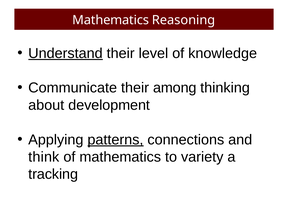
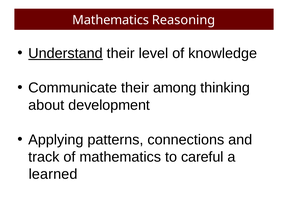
patterns underline: present -> none (116, 140)
think: think -> track (44, 157)
variety: variety -> careful (202, 157)
tracking: tracking -> learned (53, 174)
